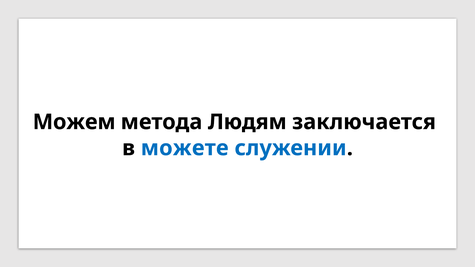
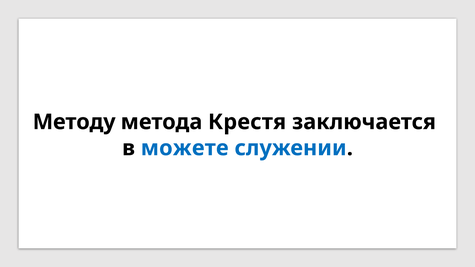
Можем: Можем -> Методу (74, 122)
Людям: Людям -> Крестя (247, 122)
